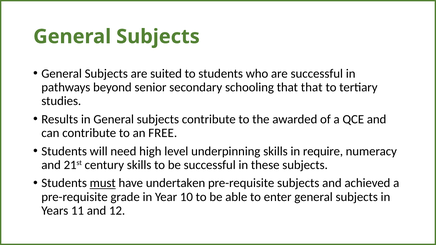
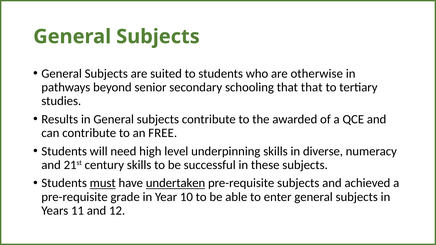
are successful: successful -> otherwise (317, 74)
require: require -> diverse (323, 151)
undertaken underline: none -> present (176, 183)
